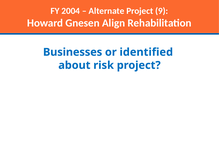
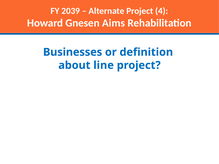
2004: 2004 -> 2039 (71, 11)
9: 9 -> 4 (162, 11)
Align: Align -> Aims (114, 23)
identified: identified -> definition (146, 52)
risk: risk -> line (104, 65)
